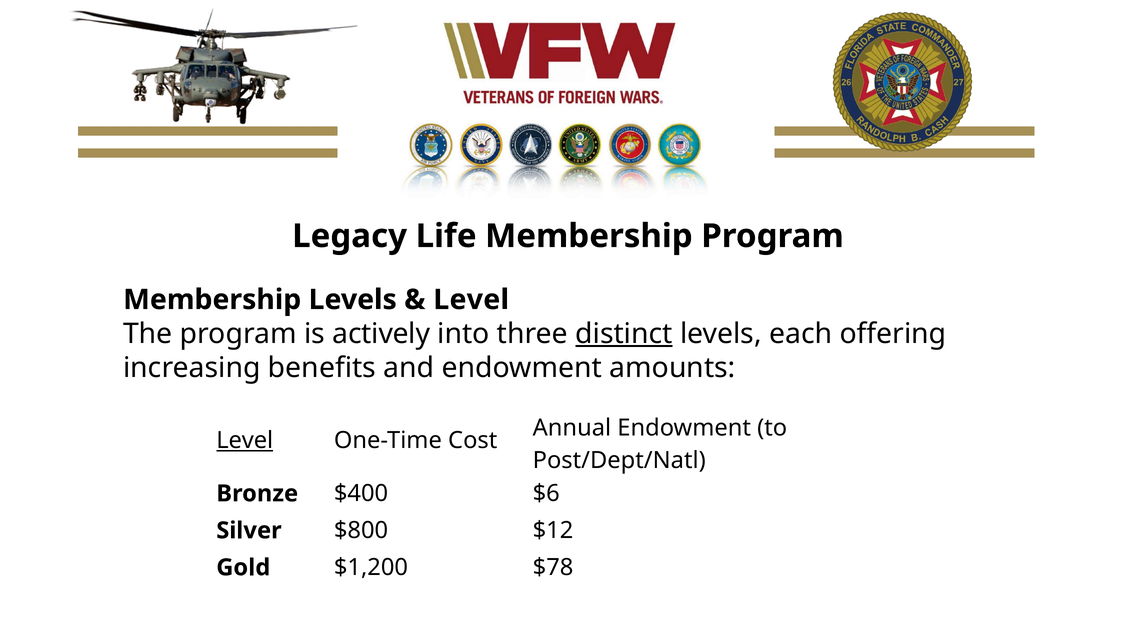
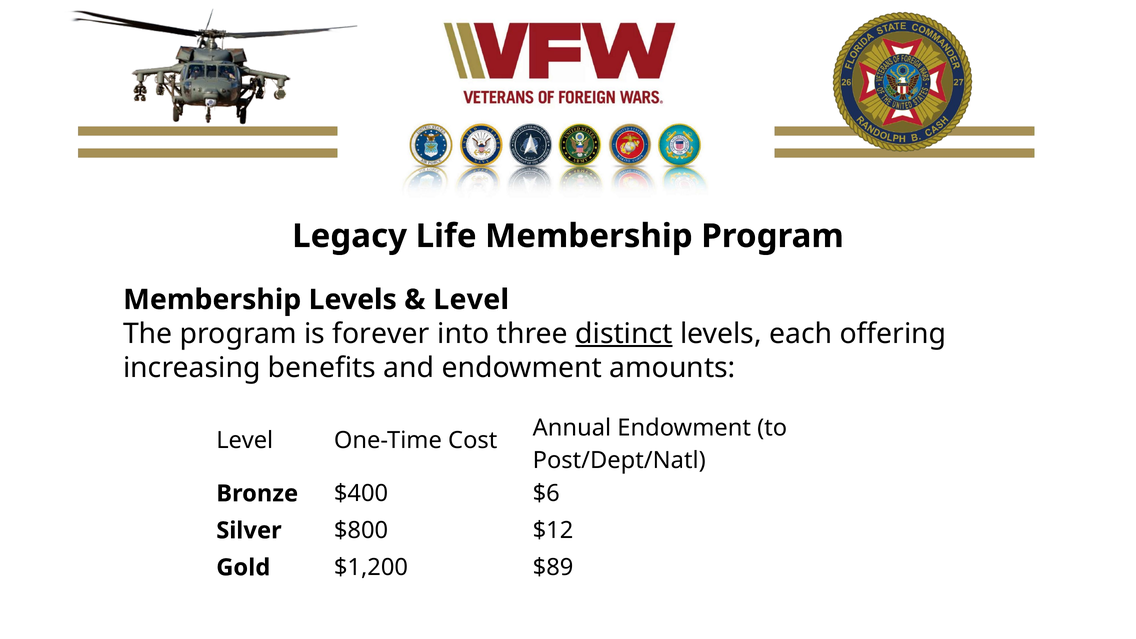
actively: actively -> forever (381, 334)
Level underline: present -> none (245, 440)
$78: $78 -> $89 (553, 567)
